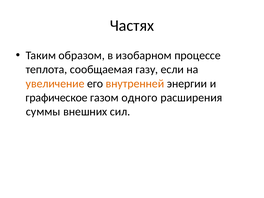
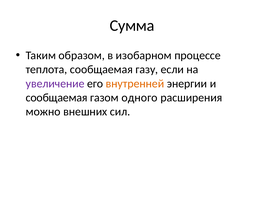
Частях: Частях -> Сумма (132, 26)
увеличение colour: orange -> purple (55, 84)
графическое: графическое -> сообщаемая (57, 98)
суммы: суммы -> можно (43, 112)
